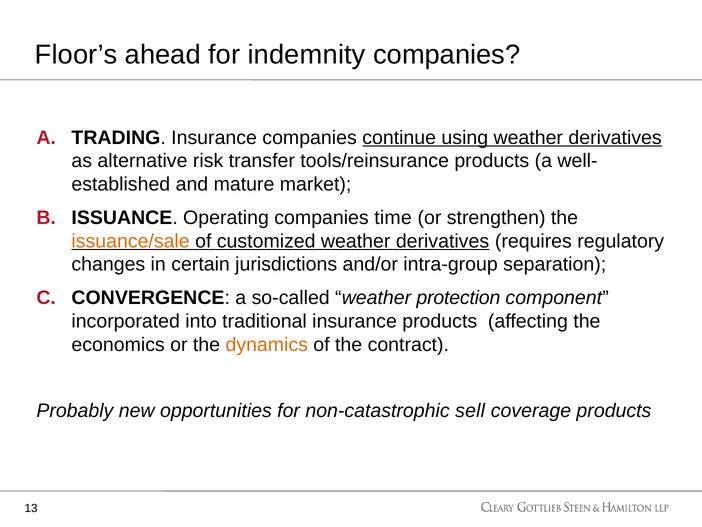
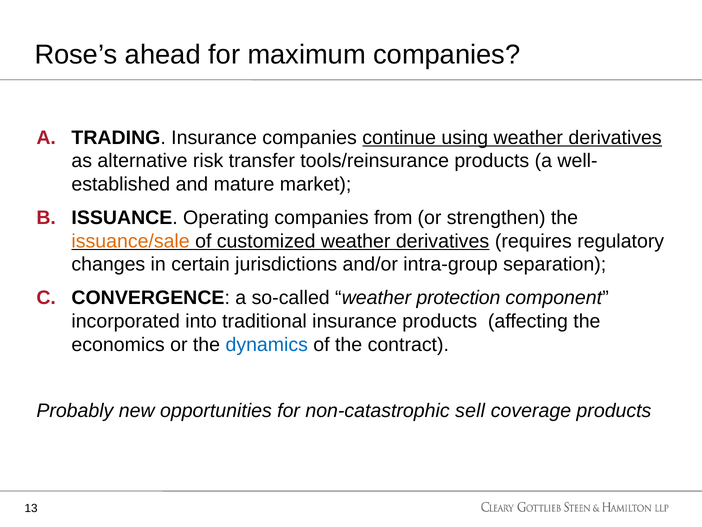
Floor’s: Floor’s -> Rose’s (76, 54)
indemnity: indemnity -> maximum (307, 54)
time: time -> from (393, 217)
dynamics colour: orange -> blue (267, 344)
